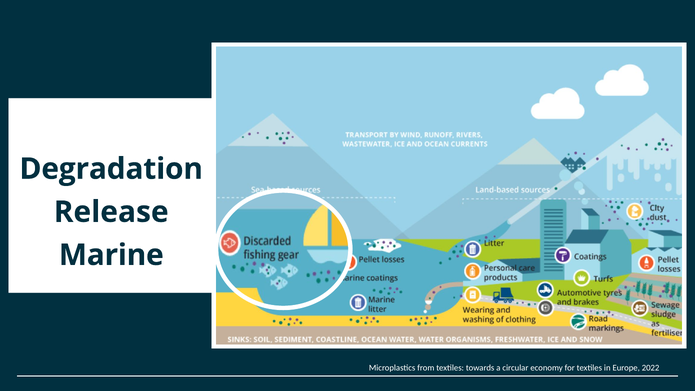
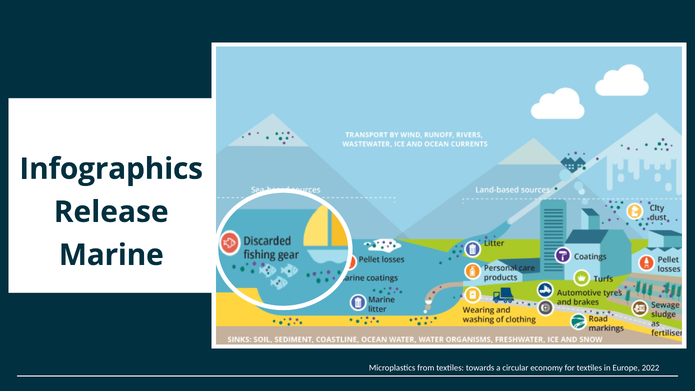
Degradation: Degradation -> Infographics (111, 169)
